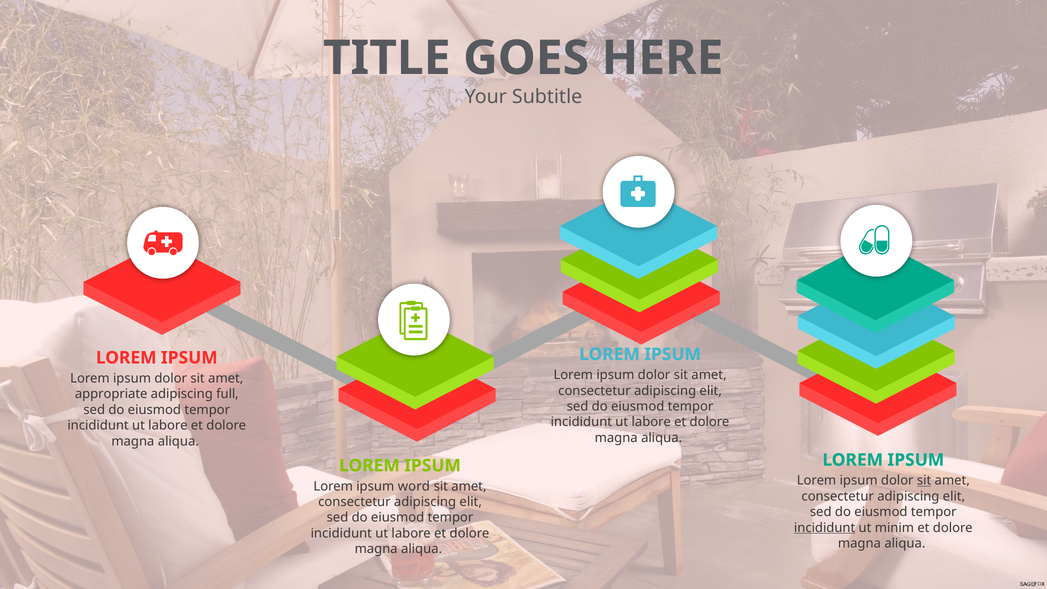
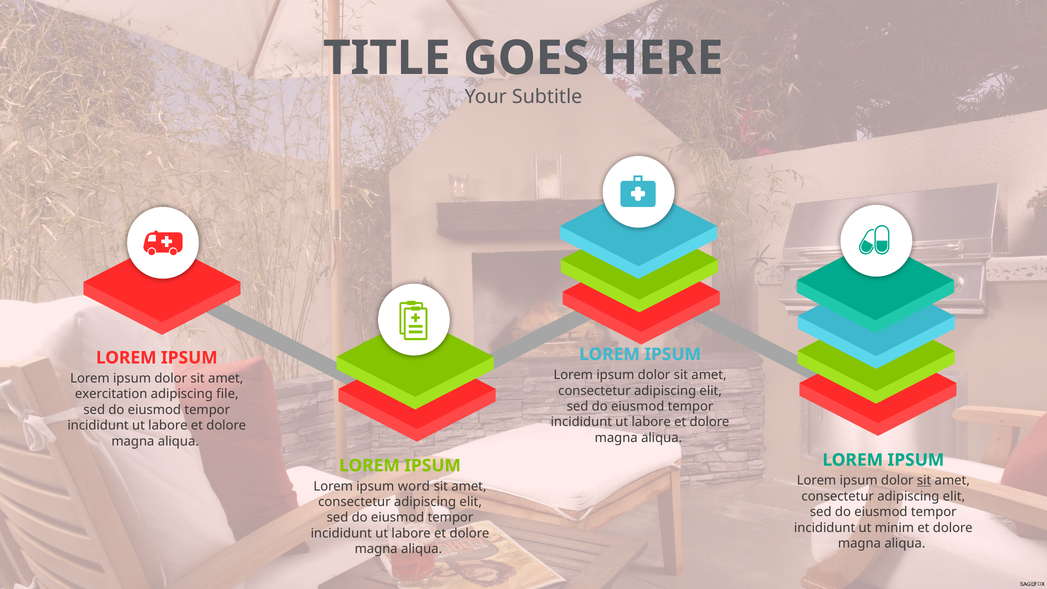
appropriate: appropriate -> exercitation (111, 394)
full: full -> file (227, 394)
incididunt underline: present -> none (825, 528)
